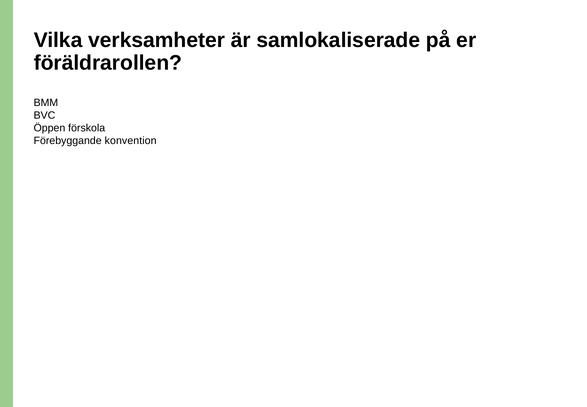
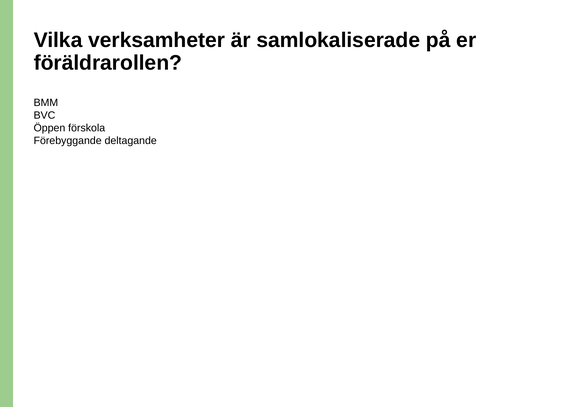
konvention: konvention -> deltagande (131, 141)
